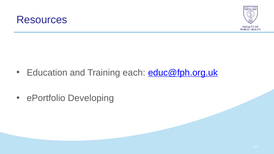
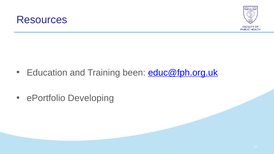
each: each -> been (134, 73)
